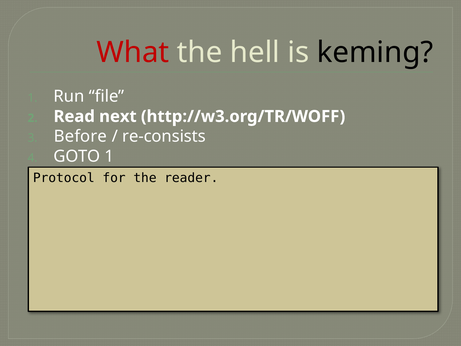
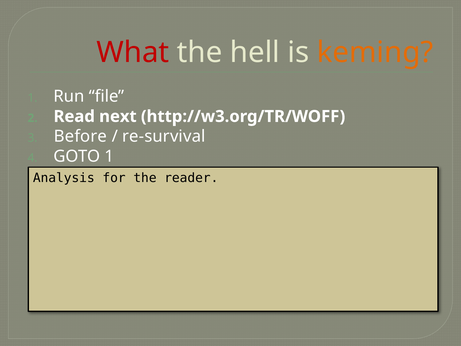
keming colour: black -> orange (375, 52)
re-consists: re-consists -> re-survival (164, 136)
Protocol: Protocol -> Analysis (64, 178)
